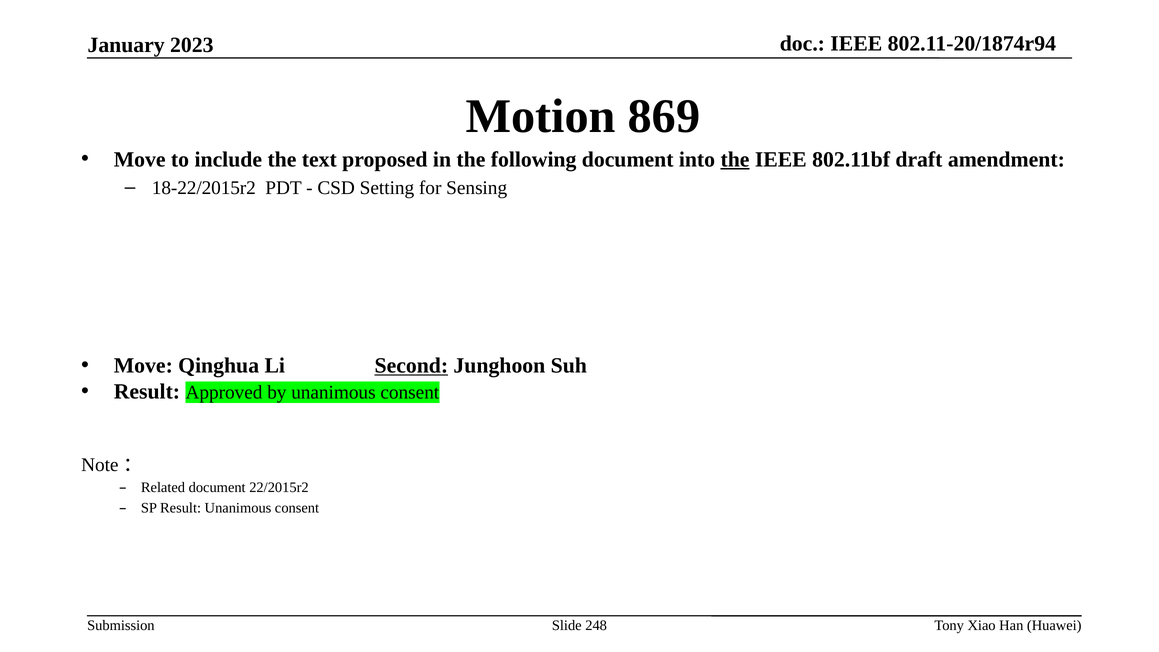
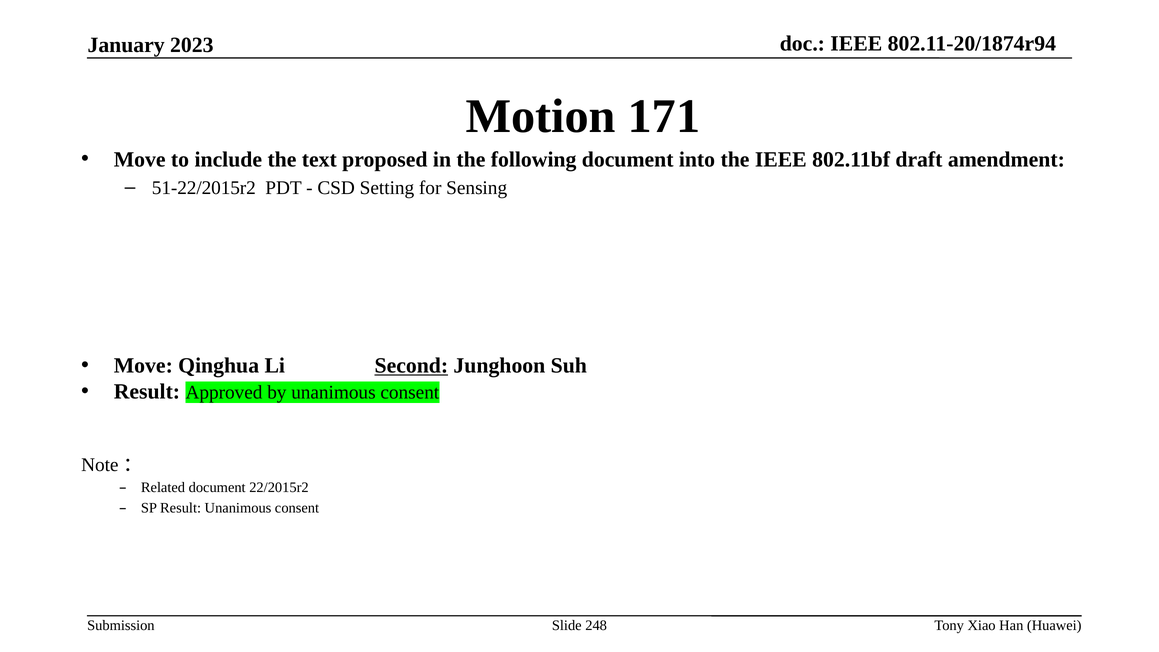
869: 869 -> 171 (664, 116)
the underline: present -> none (735, 159)
18-22/2015r2: 18-22/2015r2 -> 51-22/2015r2 (204, 188)
